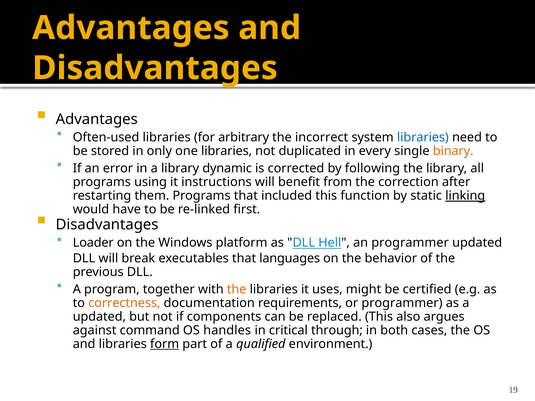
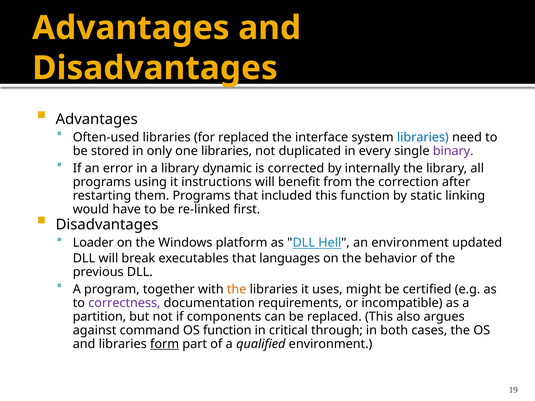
for arbitrary: arbitrary -> replaced (244, 137)
incorrect: incorrect -> interface (322, 137)
binary colour: orange -> purple (453, 151)
following: following -> internally (372, 169)
linking underline: present -> none (465, 196)
an programmer: programmer -> environment (410, 243)
correctness colour: orange -> purple (124, 303)
or programmer: programmer -> incompatible (402, 303)
updated: updated -> partition (99, 317)
OS handles: handles -> function (227, 330)
